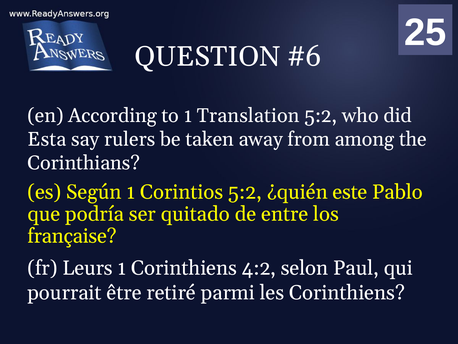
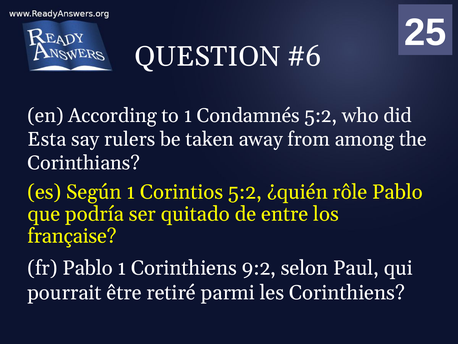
Translation: Translation -> Condamnés (248, 115)
este: este -> rôle (350, 192)
fr Leurs: Leurs -> Pablo (88, 268)
4:2: 4:2 -> 9:2 (259, 268)
